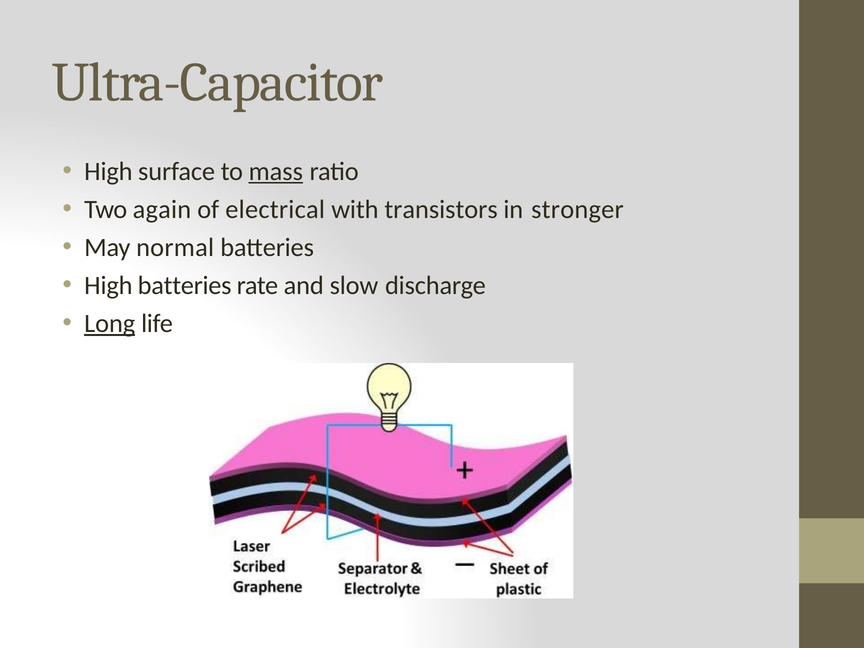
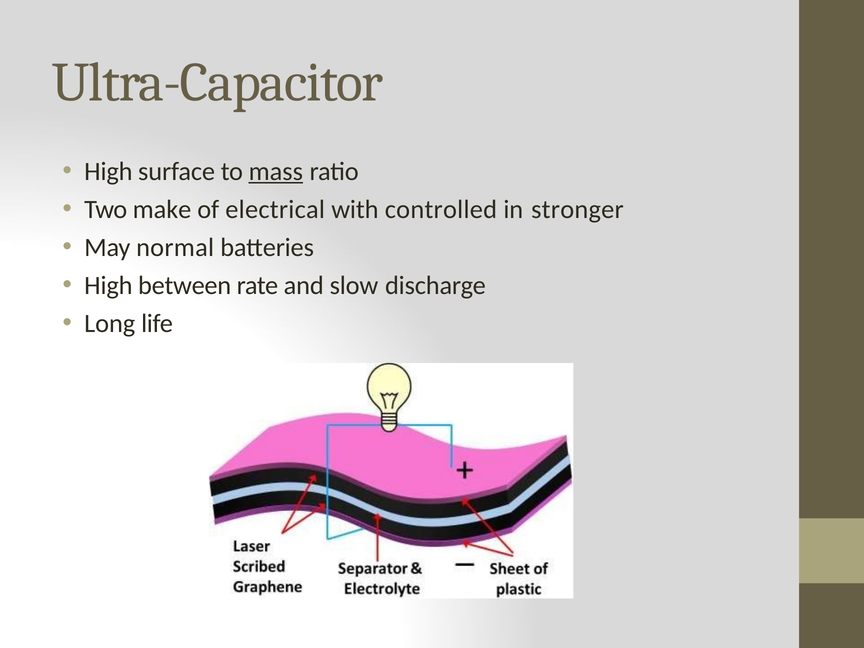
again: again -> make (162, 210)
transistors: transistors -> controlled (441, 210)
High batteries: batteries -> between (185, 286)
Long underline: present -> none (110, 324)
